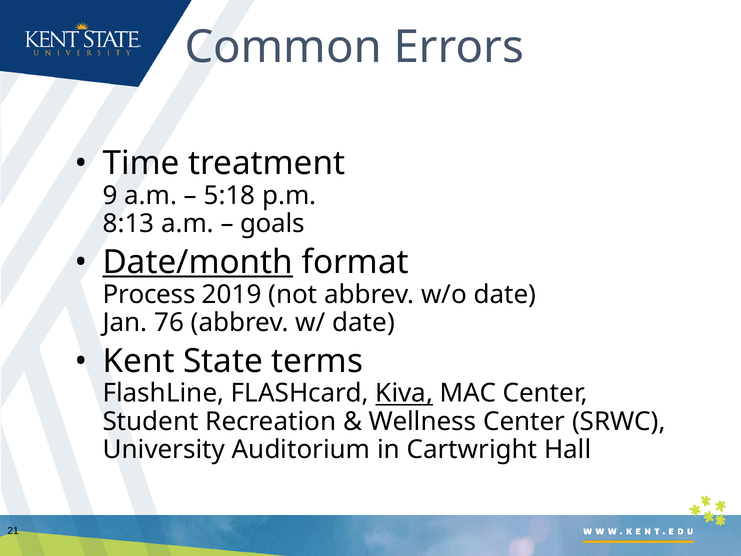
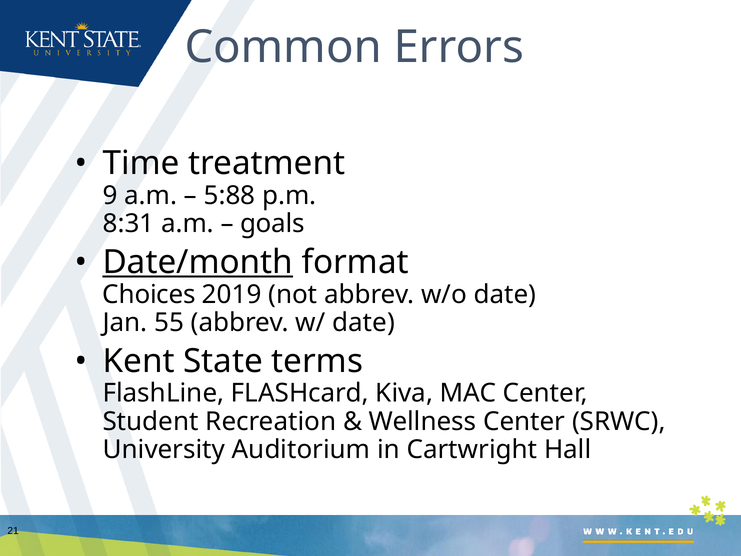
5:18: 5:18 -> 5:88 (230, 195)
8:13: 8:13 -> 8:31 (128, 224)
Process: Process -> Choices (149, 294)
76: 76 -> 55 (169, 322)
Kiva underline: present -> none (404, 393)
